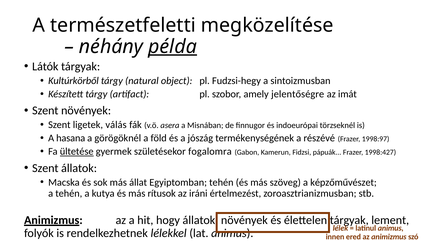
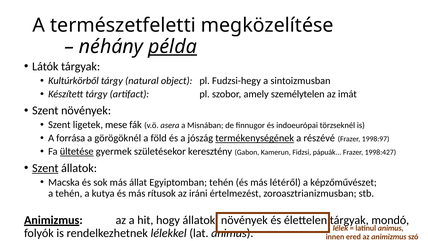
jelentőségre: jelentőségre -> személytelen (298, 94)
válás: válás -> mese (116, 125)
hasana: hasana -> forrása (71, 138)
termékenységének underline: none -> present (255, 138)
fogalomra: fogalomra -> keresztény (210, 151)
Szent underline: none -> present (45, 168)
szöveg: szöveg -> létéről (285, 182)
lement: lement -> mondó (390, 220)
